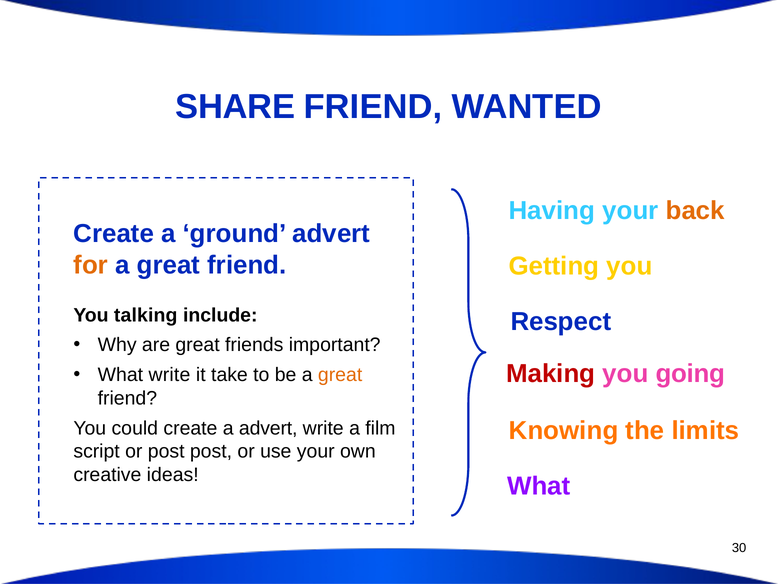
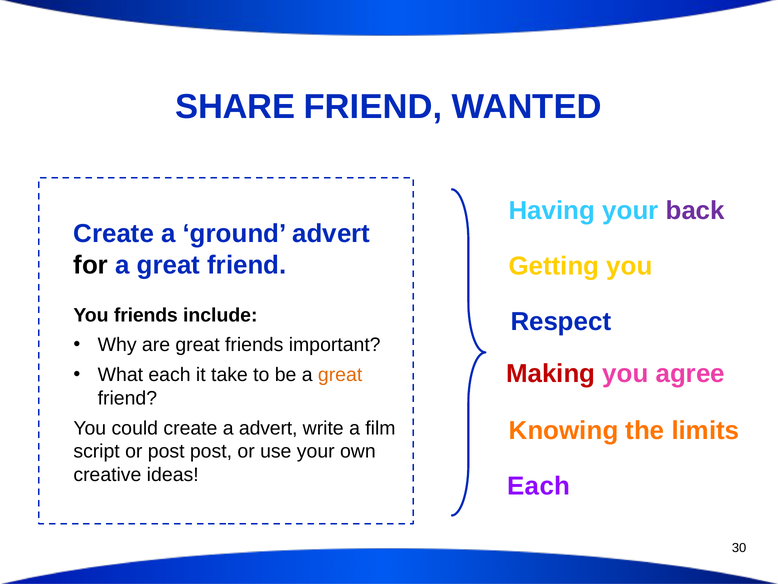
back colour: orange -> purple (695, 210)
for colour: orange -> black (91, 265)
You talking: talking -> friends (146, 315)
going: going -> agree (690, 373)
What write: write -> each (170, 375)
What: What -> Each (539, 486)
